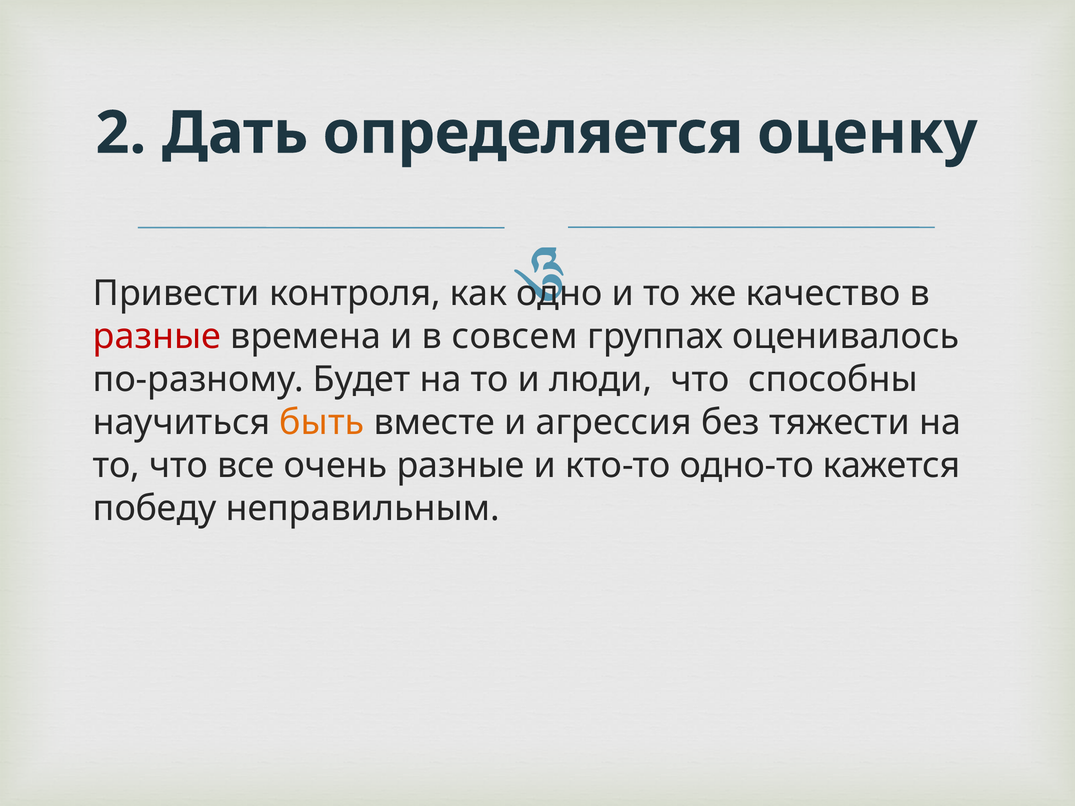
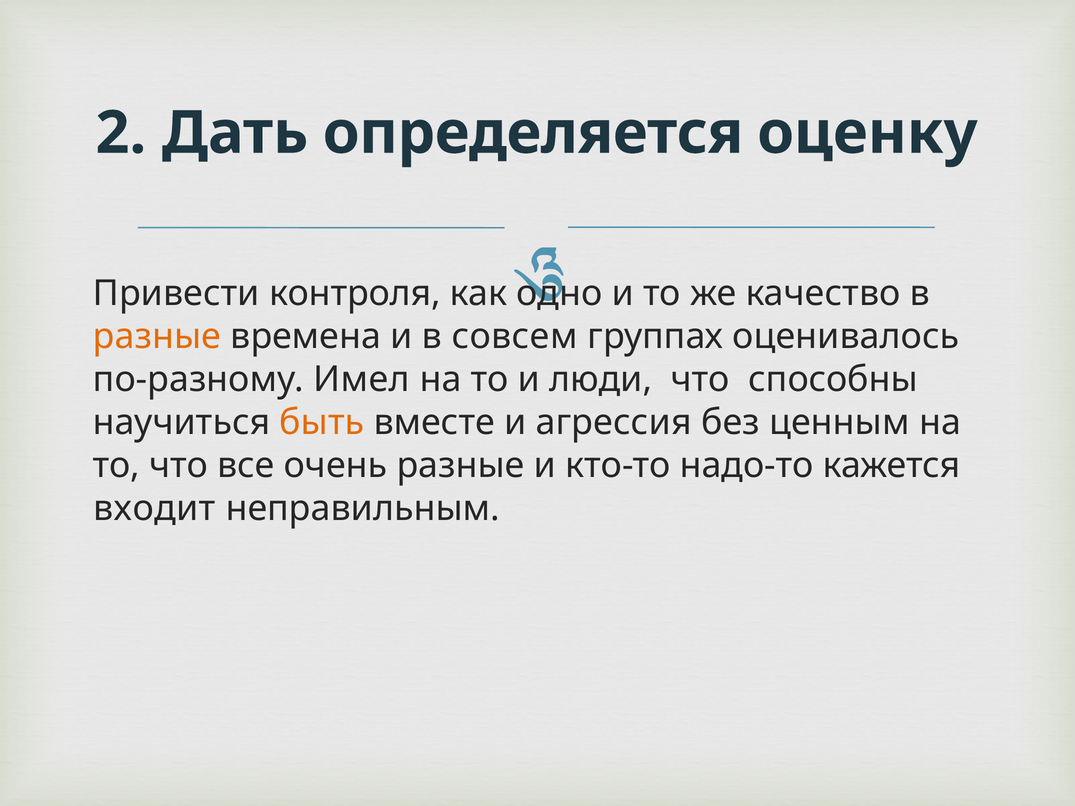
разные colour: red -> orange (157, 337)
Будет: Будет -> Имел (361, 380)
тяжести: тяжести -> ценным (839, 423)
одно-то: одно-то -> надо-то (747, 466)
победу: победу -> входит (154, 509)
